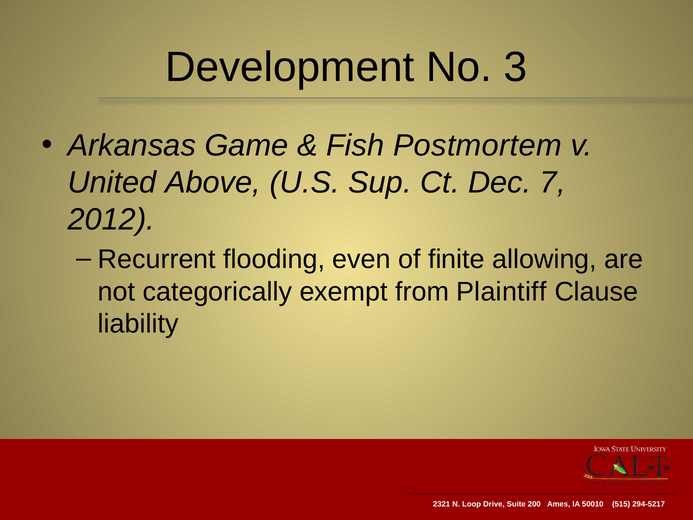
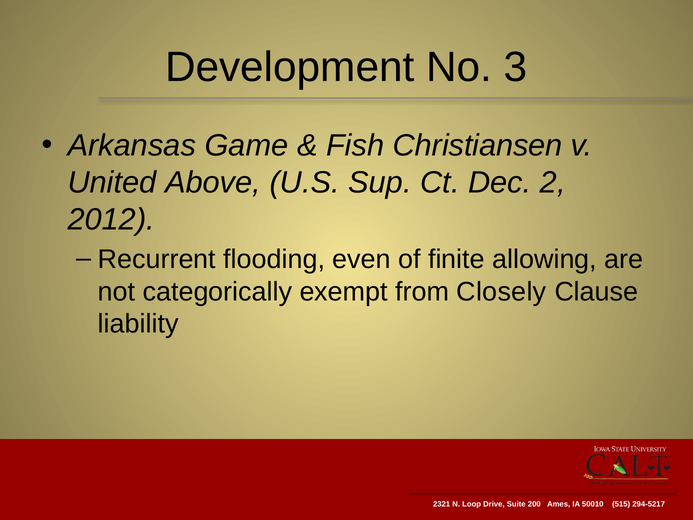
Postmortem: Postmortem -> Christiansen (478, 145)
7: 7 -> 2 (553, 182)
Plaintiff: Plaintiff -> Closely (501, 291)
